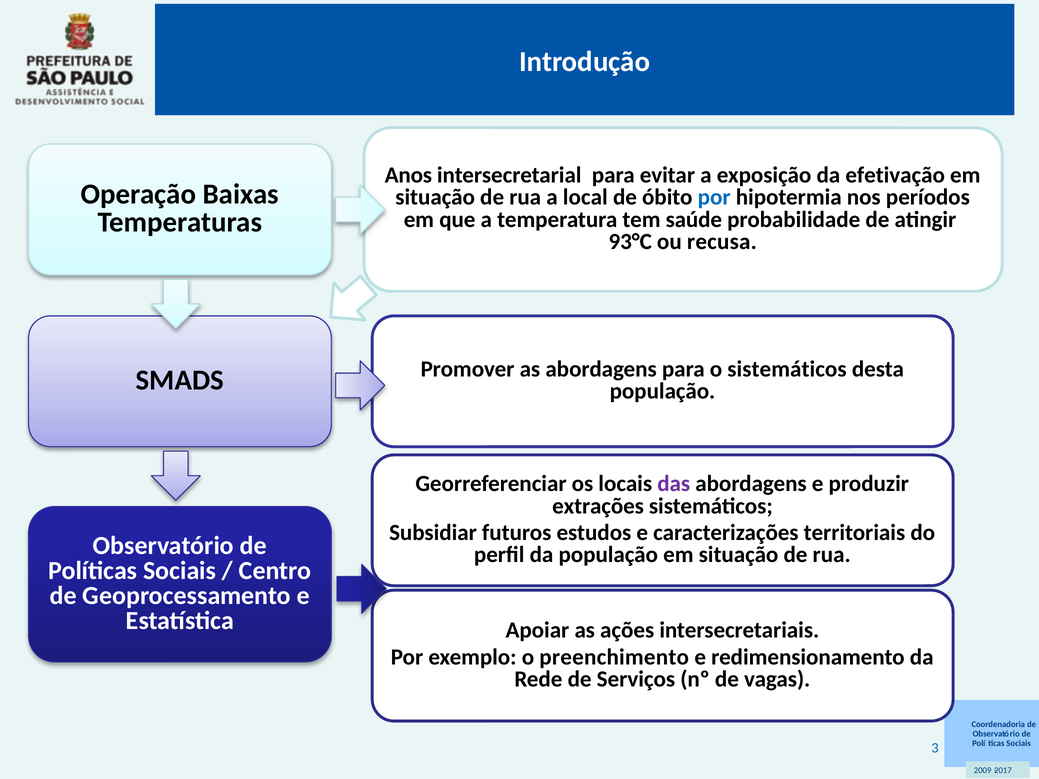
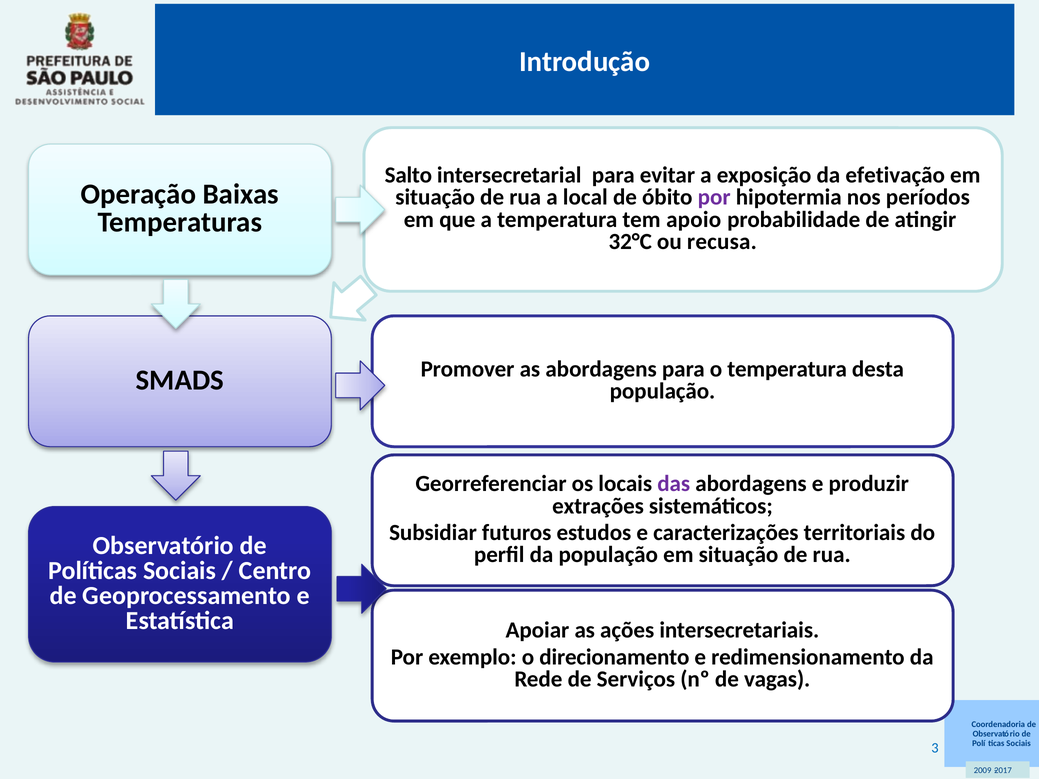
Anos: Anos -> Salto (408, 175)
por colour: blue -> purple (714, 197)
saúde: saúde -> apoio (694, 220)
93°C: 93°C -> 32°C (630, 242)
o sistemáticos: sistemáticos -> temperatura (787, 369)
preenchimento: preenchimento -> direcionamento (614, 657)
